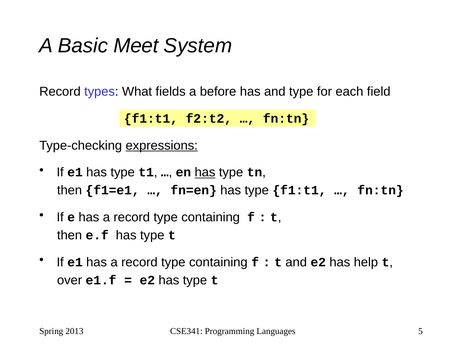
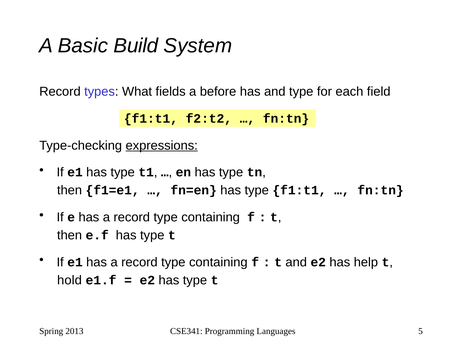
Meet: Meet -> Build (136, 46)
has underline: present -> none (205, 173)
over: over -> hold (69, 281)
